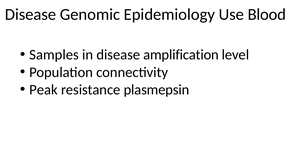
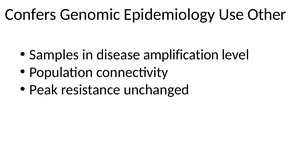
Disease: Disease -> Confers (31, 14)
Blood: Blood -> Other (267, 14)
plasmepsin: plasmepsin -> unchanged (156, 90)
